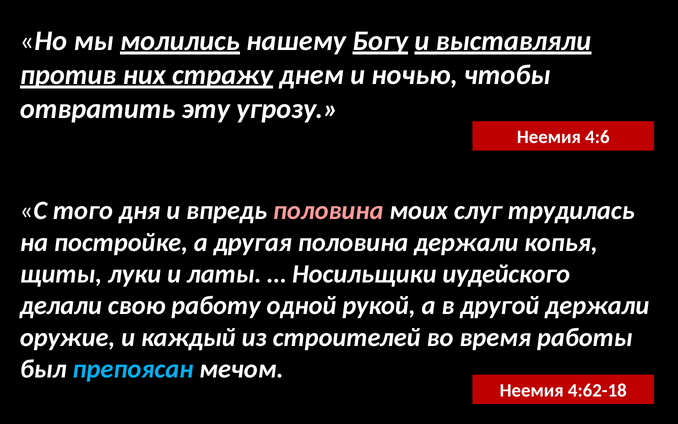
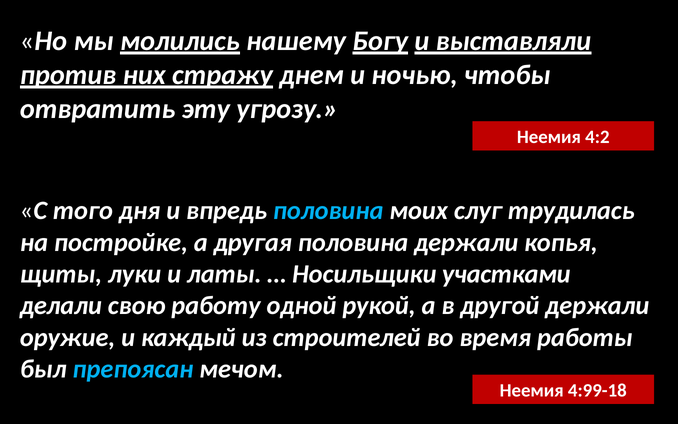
4:6: 4:6 -> 4:2 (597, 137)
половина colour: pink -> light blue (328, 210)
иудейского: иудейского -> участками (506, 274)
4:62-18: 4:62-18 -> 4:99-18 (597, 390)
